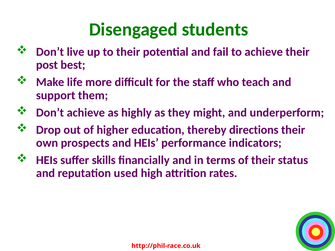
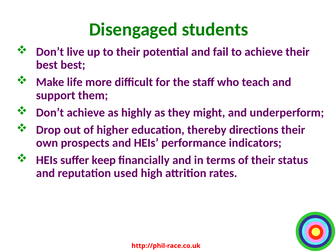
post: post -> best (47, 65)
skills: skills -> keep (104, 160)
